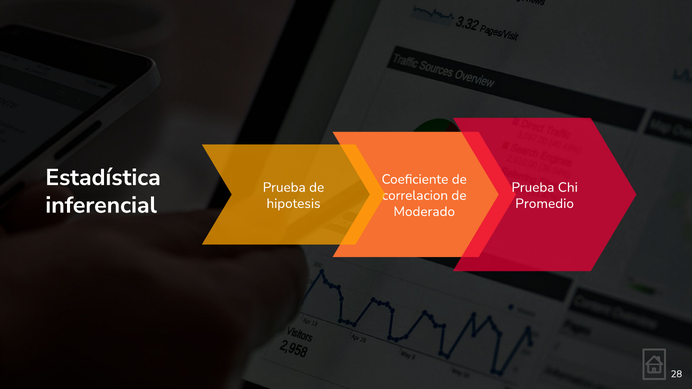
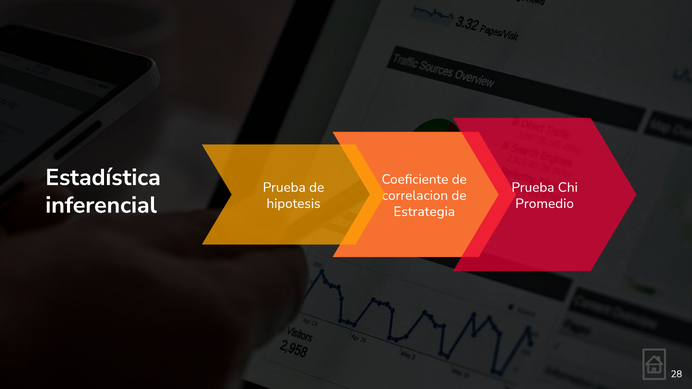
Moderado: Moderado -> Estrategia (424, 212)
